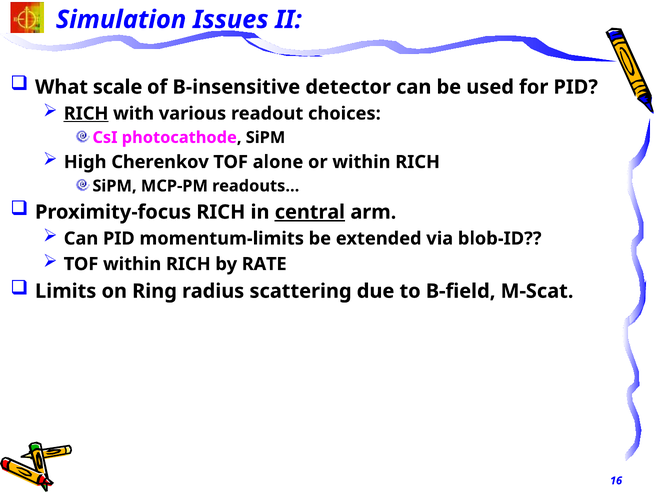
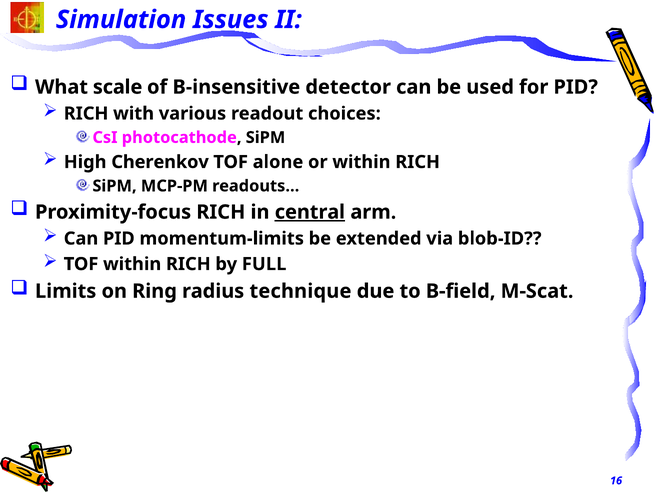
RICH underline: present -> none (86, 114)
RATE: RATE -> FULL (264, 264)
scattering: scattering -> technique (300, 291)
